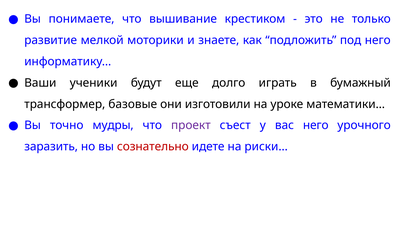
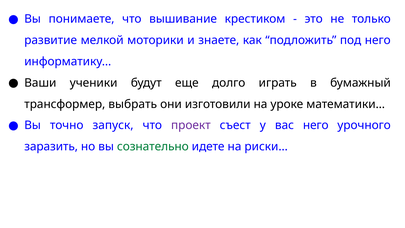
базовые: базовые -> выбрать (133, 104)
мудры: мудры -> запуск (113, 125)
сознательно colour: red -> green (153, 147)
